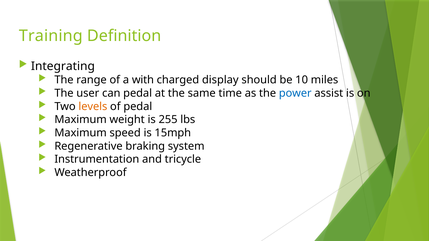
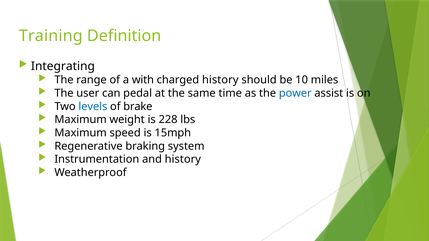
charged display: display -> history (220, 80)
levels colour: orange -> blue (93, 107)
of pedal: pedal -> brake (138, 107)
255: 255 -> 228 (168, 120)
and tricycle: tricycle -> history (183, 159)
